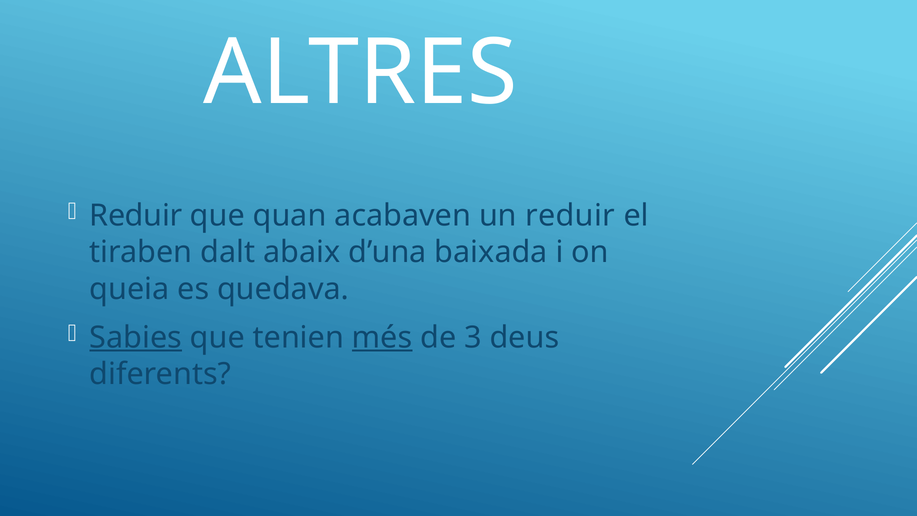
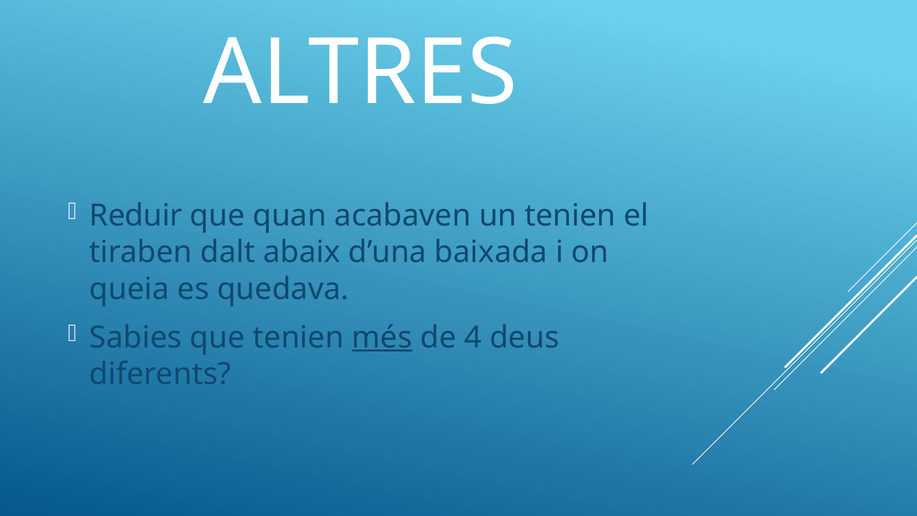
un reduir: reduir -> tenien (570, 215)
Sabies underline: present -> none (136, 337)
3: 3 -> 4 (473, 337)
